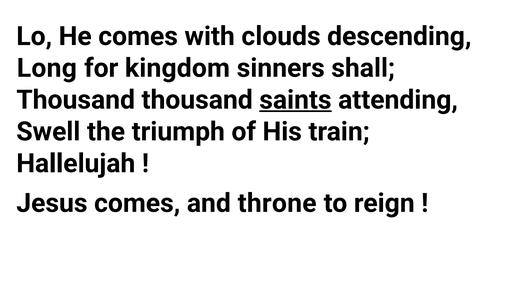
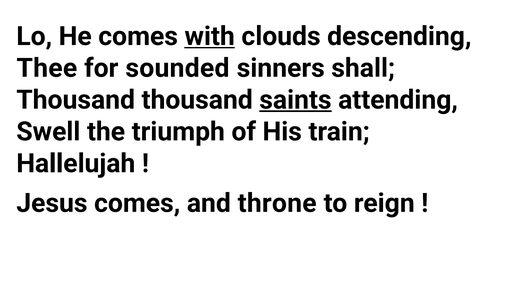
with underline: none -> present (210, 36)
Long: Long -> Thee (47, 68)
kingdom: kingdom -> sounded (177, 68)
